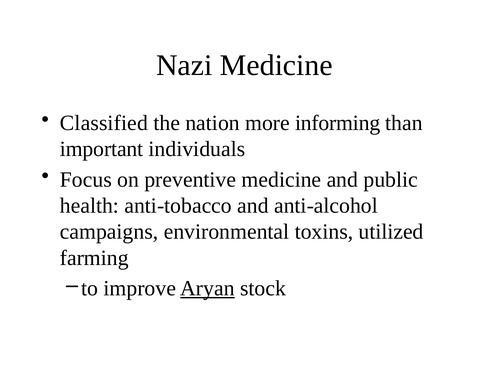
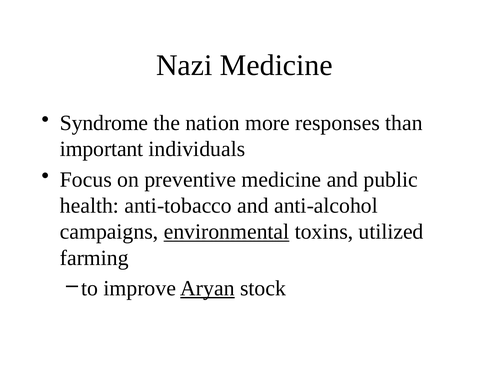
Classified: Classified -> Syndrome (104, 123)
informing: informing -> responses (338, 123)
environmental underline: none -> present (226, 232)
